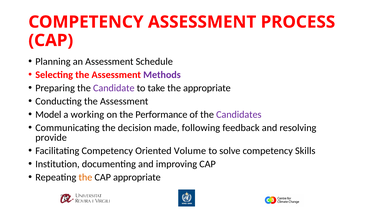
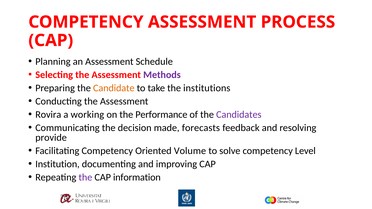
Candidate colour: purple -> orange (114, 88)
the appropriate: appropriate -> institutions (207, 88)
Model: Model -> Rovira (48, 115)
following: following -> forecasts (201, 128)
Skills: Skills -> Level (305, 151)
the colour: orange -> purple (85, 178)
CAP appropriate: appropriate -> information (137, 178)
